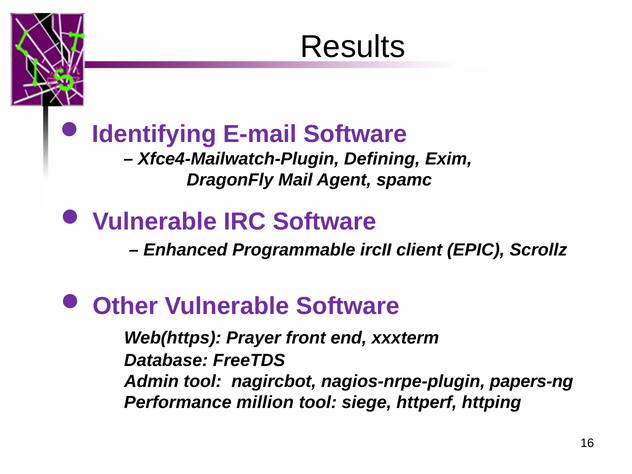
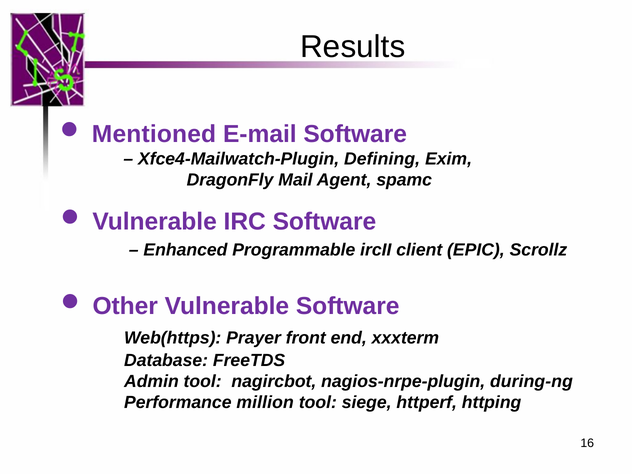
Identifying: Identifying -> Mentioned (154, 134)
papers-ng: papers-ng -> during-ng (531, 381)
